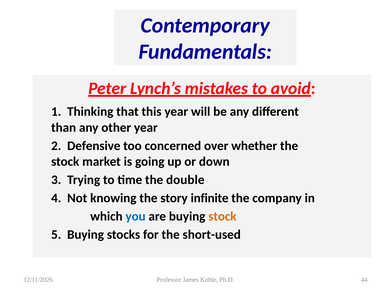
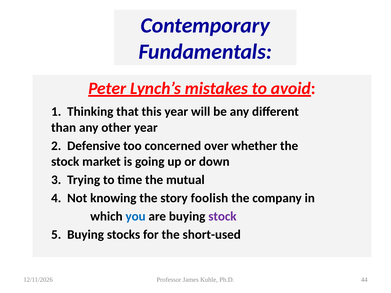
double: double -> mutual (185, 180)
infinite: infinite -> foolish (209, 198)
stock colour: orange -> purple (222, 216)
